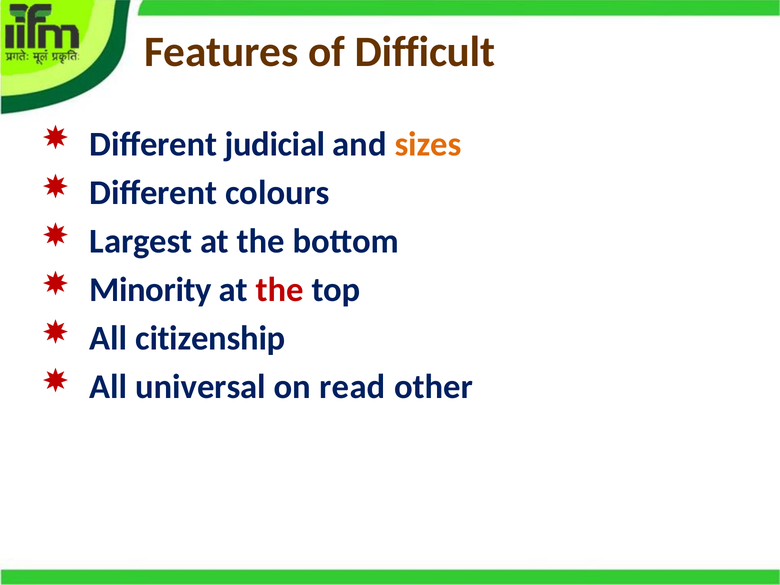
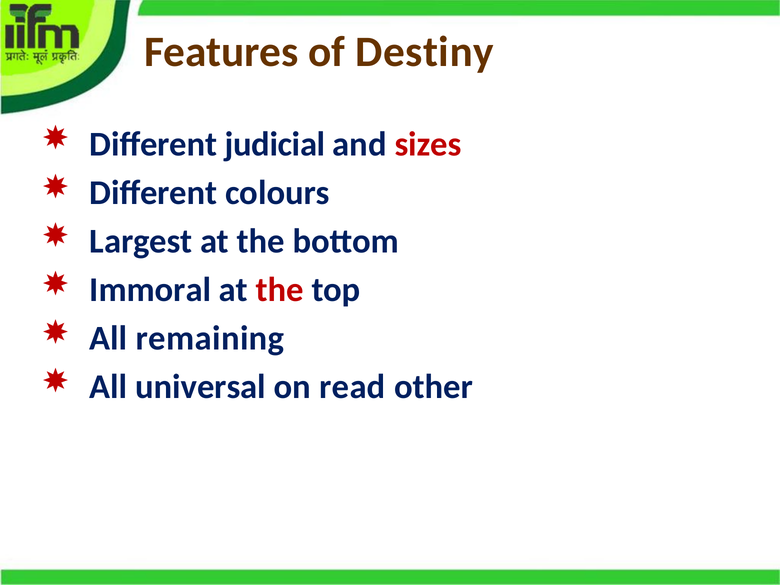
Difficult: Difficult -> Destiny (425, 52)
sizes colour: orange -> red (428, 144)
Minority: Minority -> Immoral (150, 290)
citizenship: citizenship -> remaining (210, 338)
